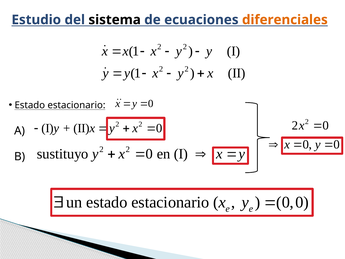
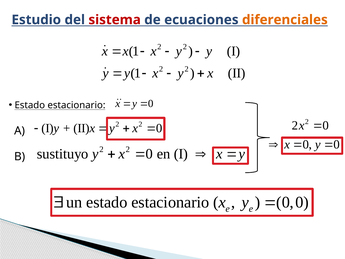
sistema colour: black -> red (115, 20)
